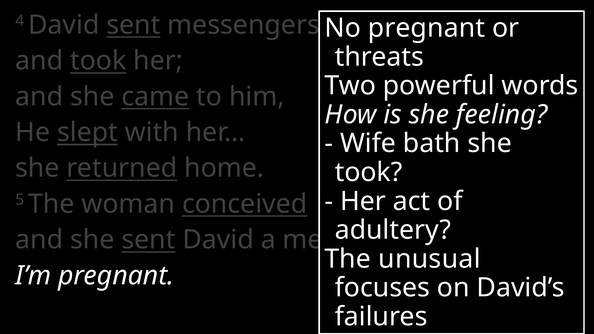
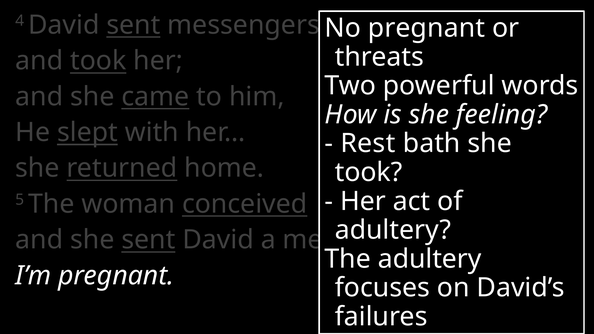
Wife: Wife -> Rest (368, 144)
The unusual: unusual -> adultery (430, 259)
